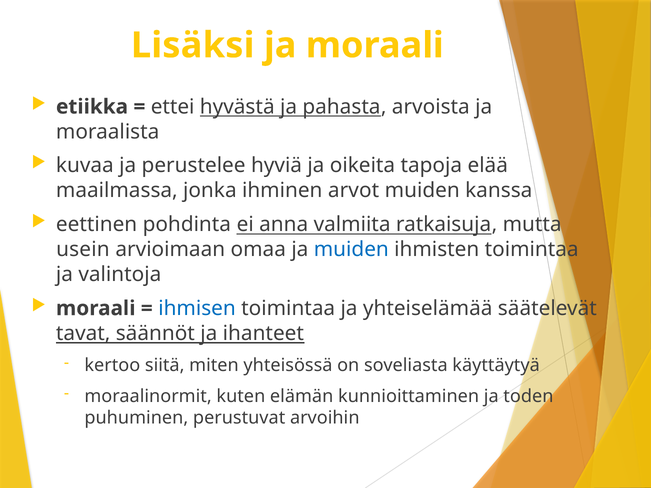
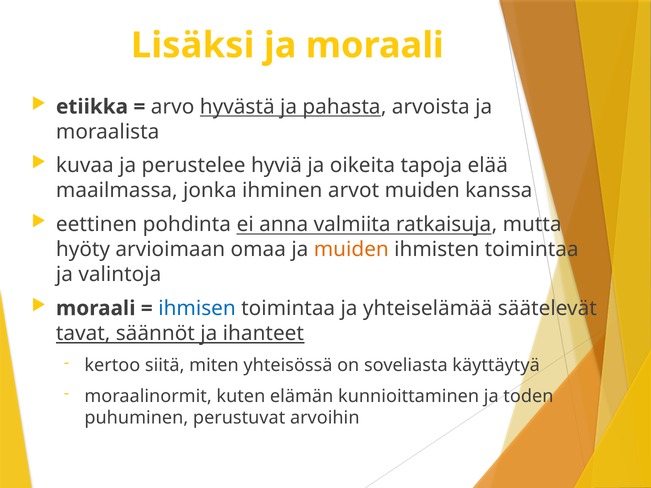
ettei: ettei -> arvo (173, 107)
usein: usein -> hyöty (83, 250)
muiden colour: blue -> orange (351, 250)
